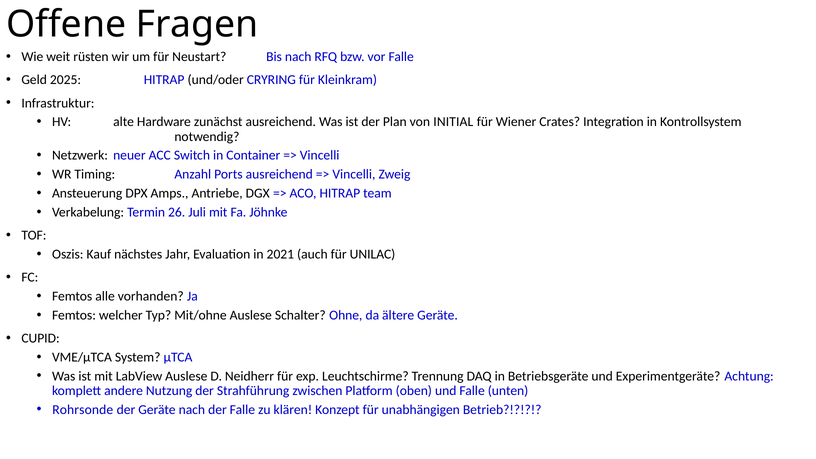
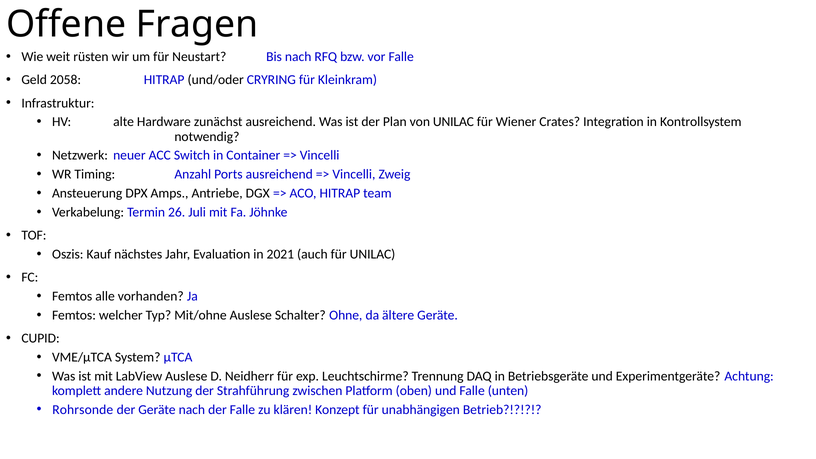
2025: 2025 -> 2058 (65, 80)
von INITIAL: INITIAL -> UNILAC (453, 122)
